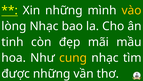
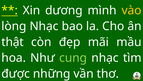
Xin những: những -> dương (64, 10)
tinh: tinh -> thật (13, 42)
cung colour: yellow -> light green (73, 57)
